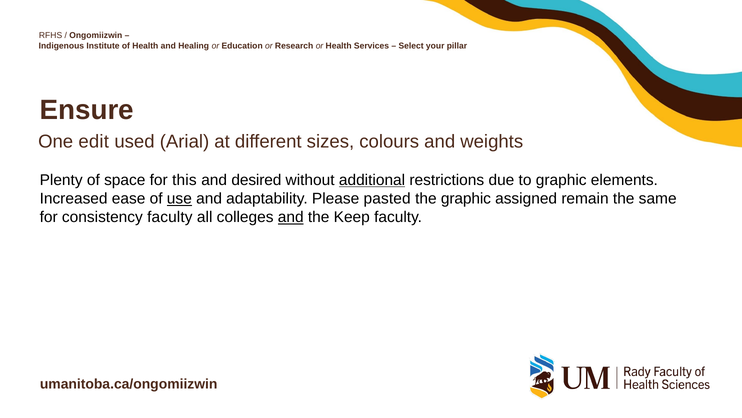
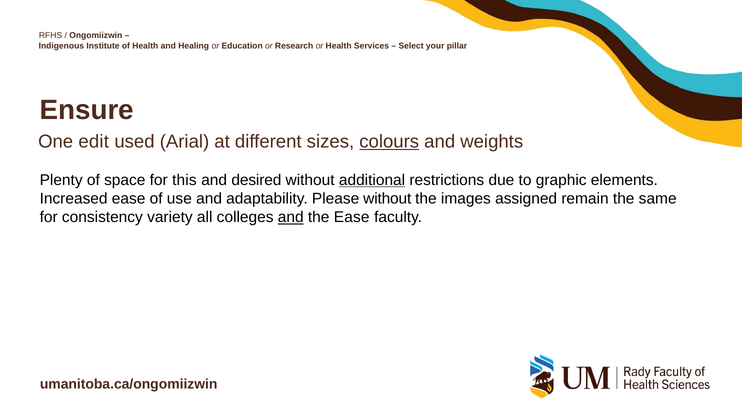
colours underline: none -> present (389, 141)
use underline: present -> none (179, 198)
Please pasted: pasted -> without (387, 198)
the graphic: graphic -> images (466, 198)
consistency faculty: faculty -> variety (170, 217)
the Keep: Keep -> Ease (352, 217)
